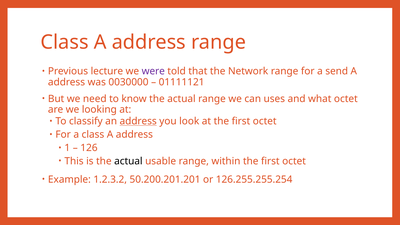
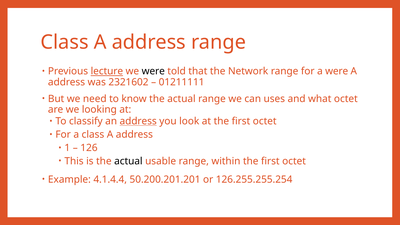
lecture underline: none -> present (107, 71)
were colour: purple -> black (153, 71)
a send: send -> were (337, 71)
0030000: 0030000 -> 2321602 (128, 82)
01111121: 01111121 -> 01211111 (182, 82)
1.2.3.2: 1.2.3.2 -> 4.1.4.4 (110, 179)
